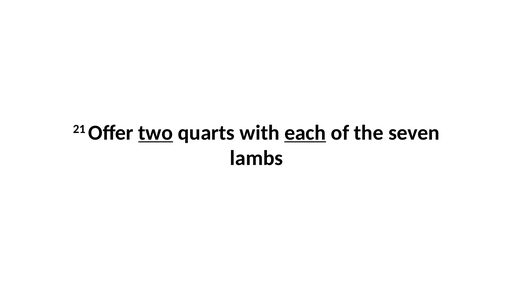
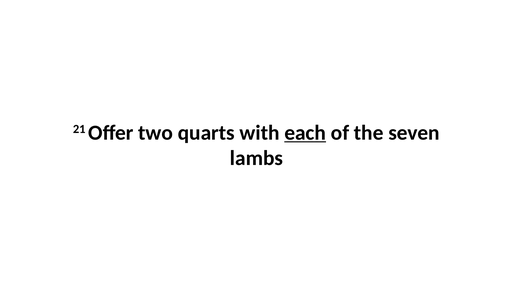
two underline: present -> none (156, 133)
